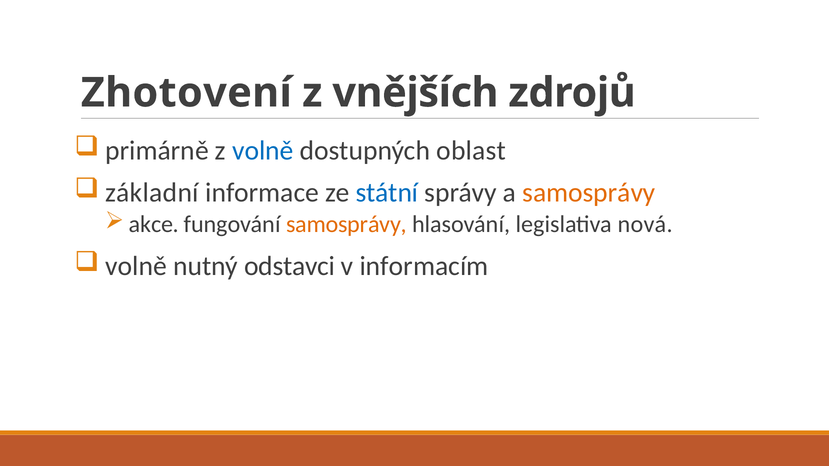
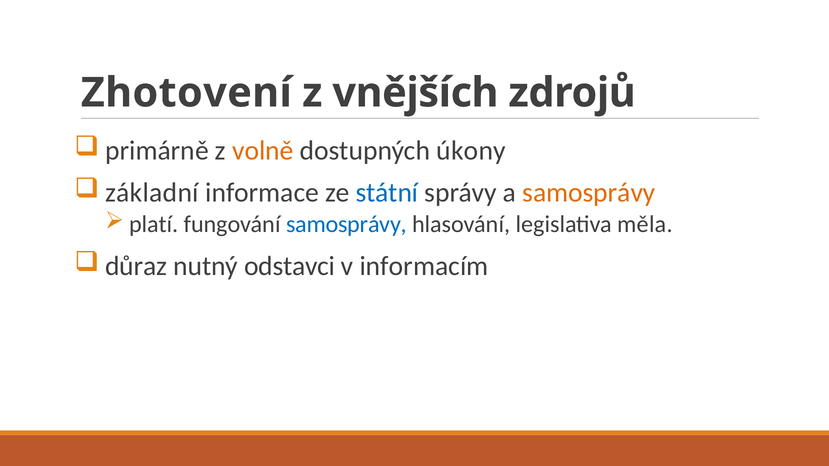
volně colour: blue -> orange (263, 151)
oblast: oblast -> úkony (471, 151)
akce: akce -> platí (154, 224)
samosprávy colour: orange -> blue (346, 224)
nová: nová -> měla (645, 224)
volně: volně -> důraz (136, 266)
